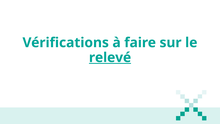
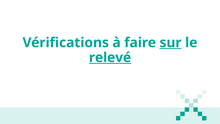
sur underline: none -> present (171, 43)
